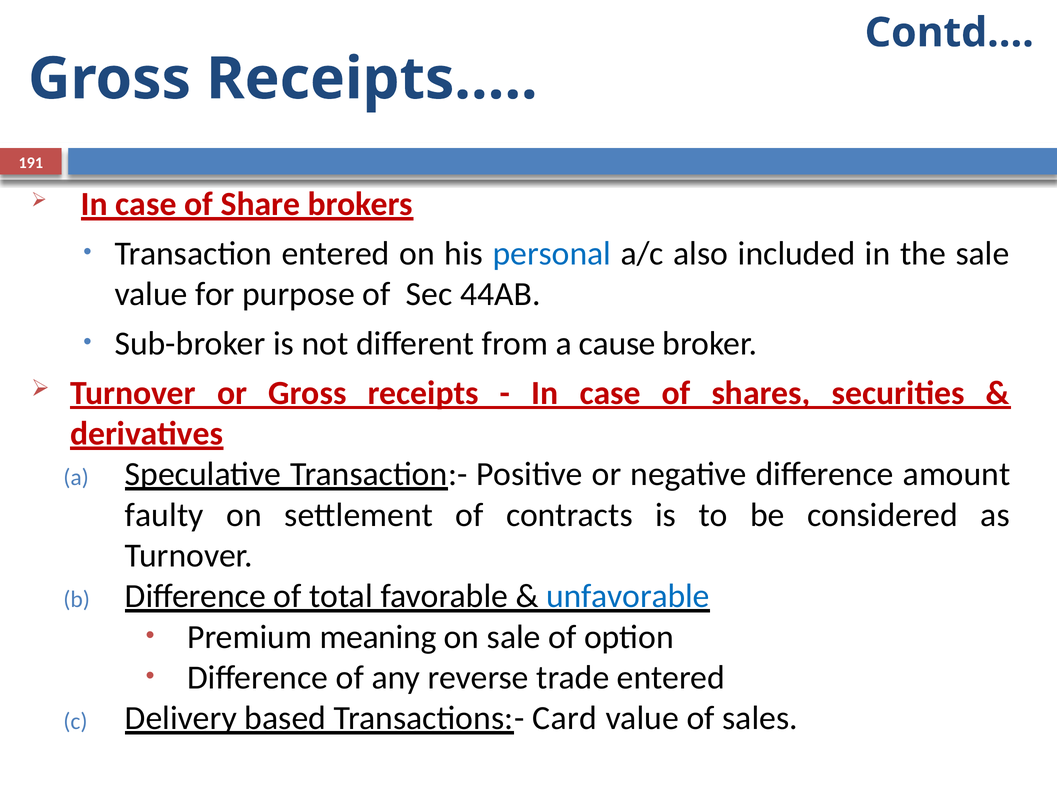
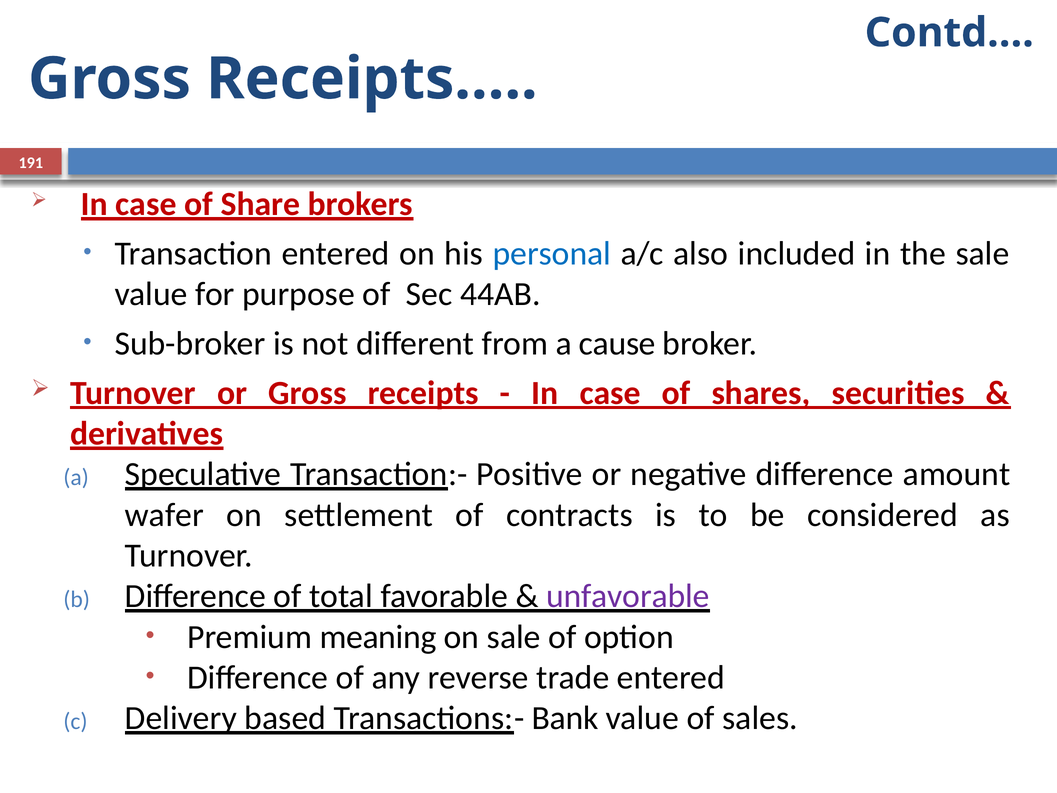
faulty: faulty -> wafer (164, 515)
unfavorable colour: blue -> purple (628, 596)
Card: Card -> Bank (565, 718)
